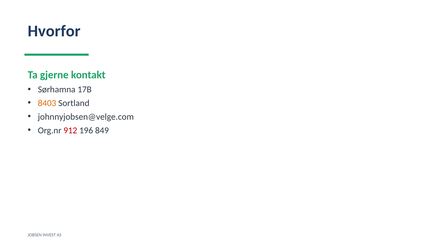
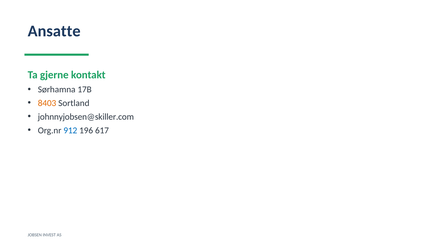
Hvorfor: Hvorfor -> Ansatte (54, 31)
johnnyjobsen@velge.com: johnnyjobsen@velge.com -> johnnyjobsen@skiller.com (86, 117)
912 colour: red -> blue (70, 130)
849: 849 -> 617 (102, 130)
